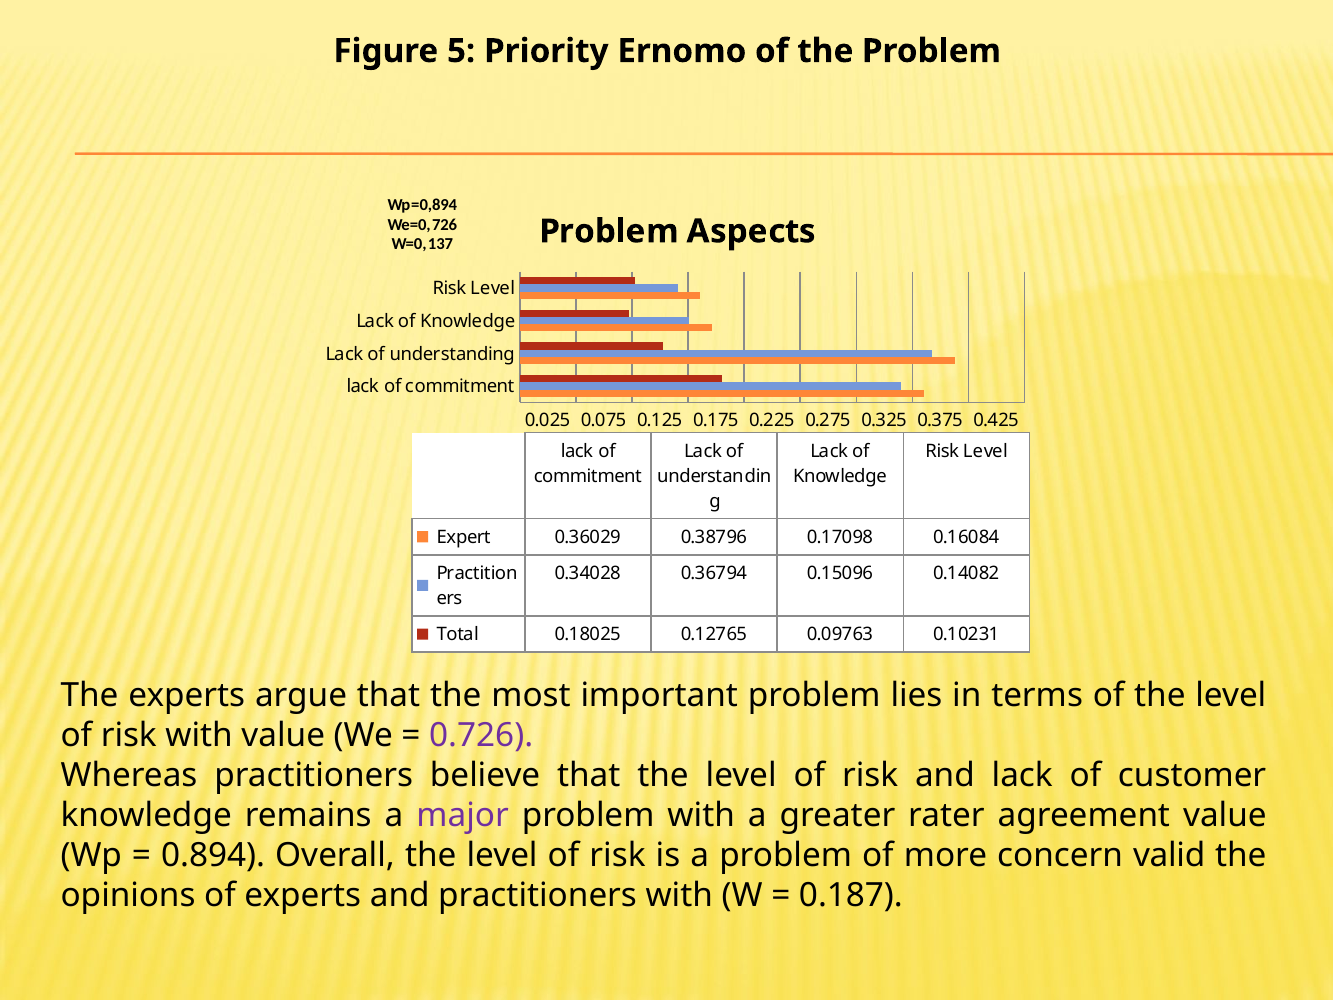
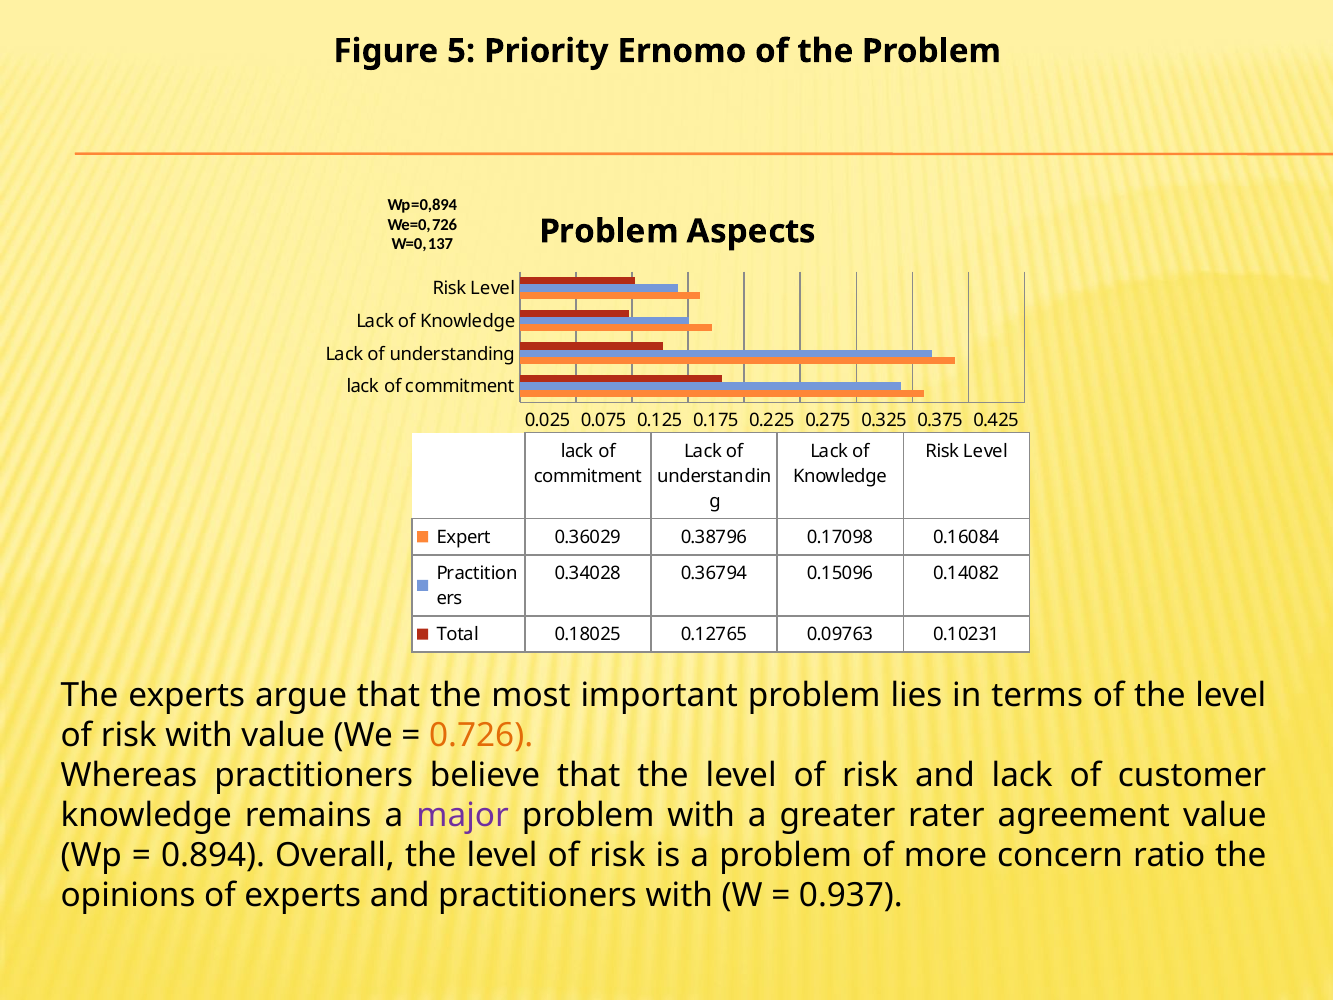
0.726 colour: purple -> orange (481, 735)
valid: valid -> ratio (1169, 855)
0.187: 0.187 -> 0.937 (851, 895)
